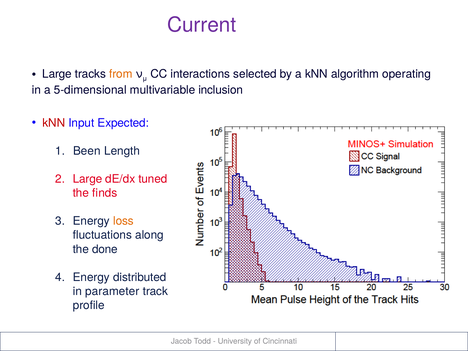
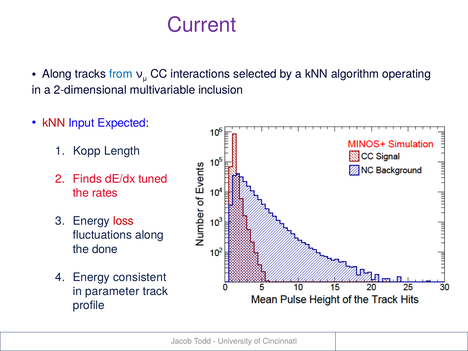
Large: Large -> Along (57, 74)
from colour: orange -> blue (121, 74)
5-dimensional: 5-dimensional -> 2-dimensional (90, 90)
Been: Been -> Kopp (87, 151)
Large: Large -> Finds (87, 179)
finds: finds -> rates (105, 193)
loss colour: orange -> red (123, 221)
distributed: distributed -> consistent (140, 277)
